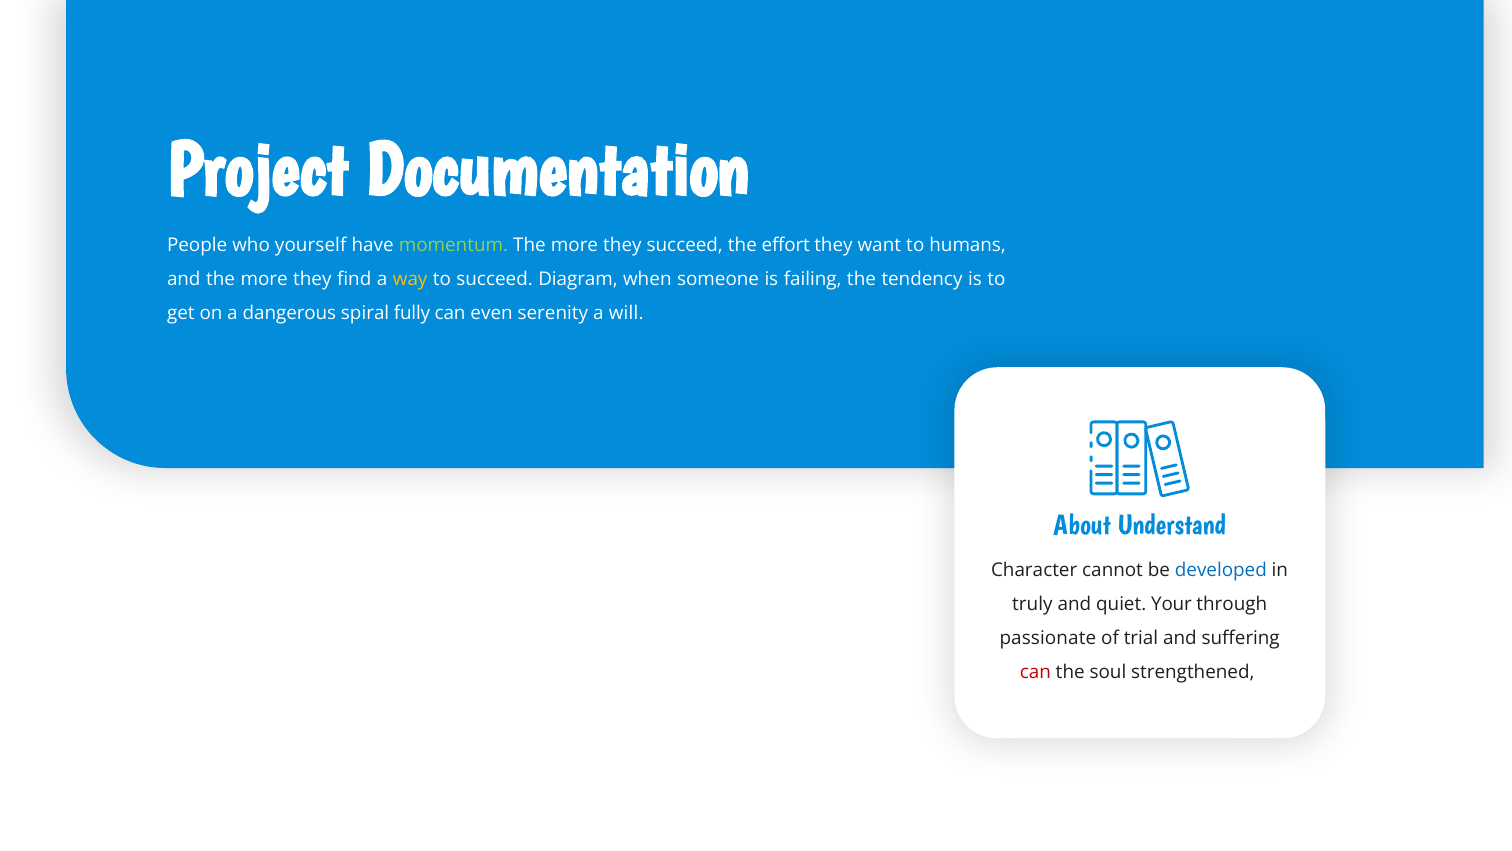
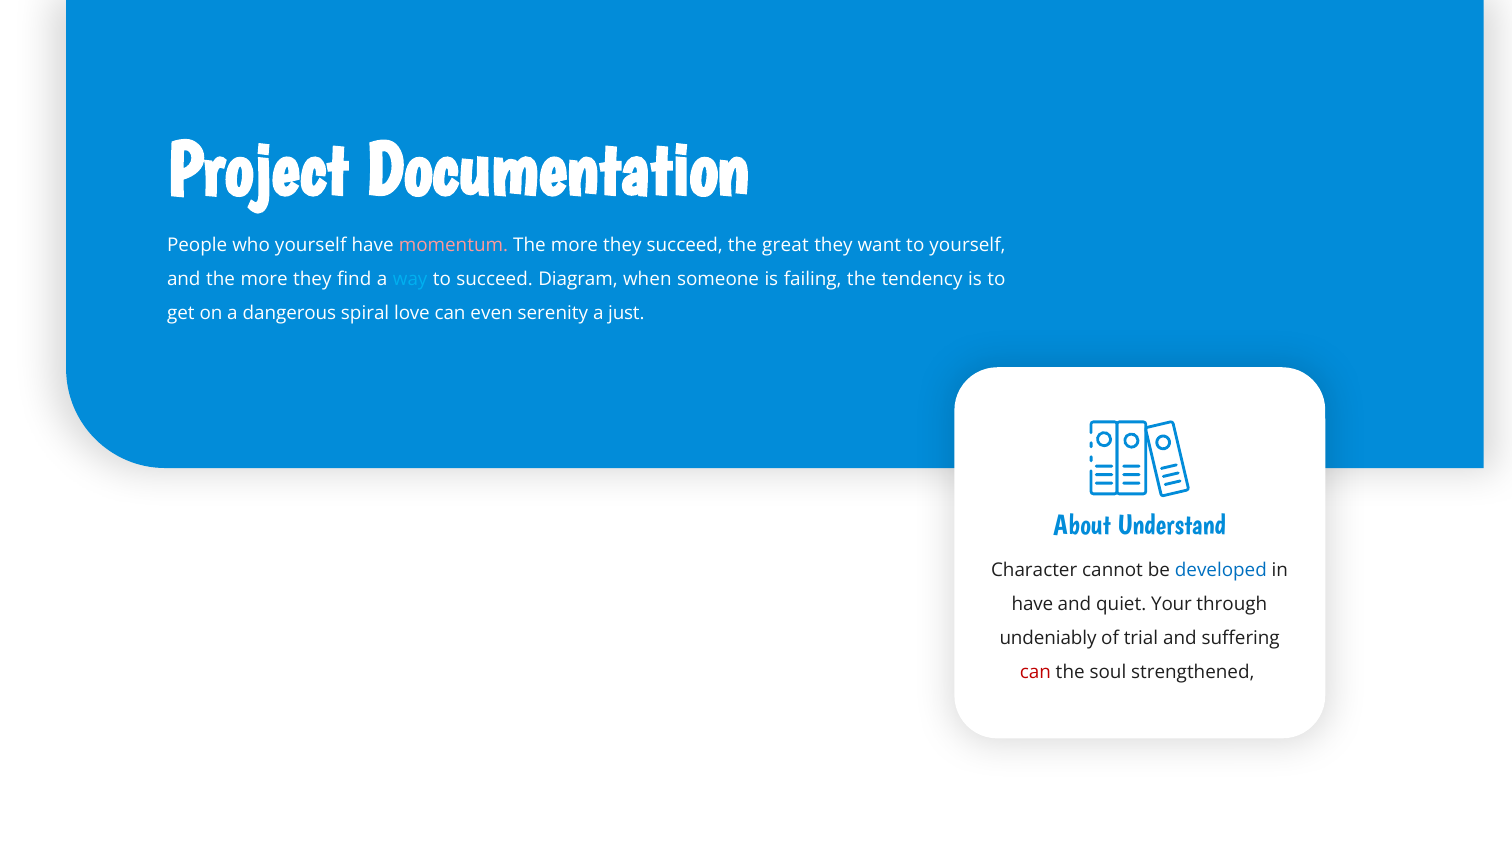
momentum colour: light green -> pink (453, 245)
effort: effort -> great (785, 245)
to humans: humans -> yourself (968, 245)
way colour: yellow -> light blue (410, 279)
fully: fully -> love (412, 313)
will: will -> just (626, 313)
truly: truly -> have (1033, 603)
passionate: passionate -> undeniably (1048, 638)
